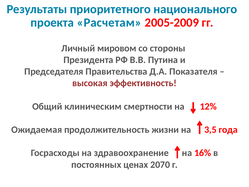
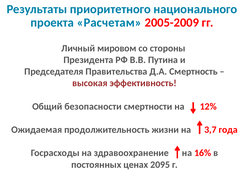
Показателя: Показателя -> Смертность (193, 71)
клиническим: клиническим -> безопасности (93, 106)
3,5: 3,5 -> 3,7 (210, 130)
2070: 2070 -> 2095 (160, 164)
